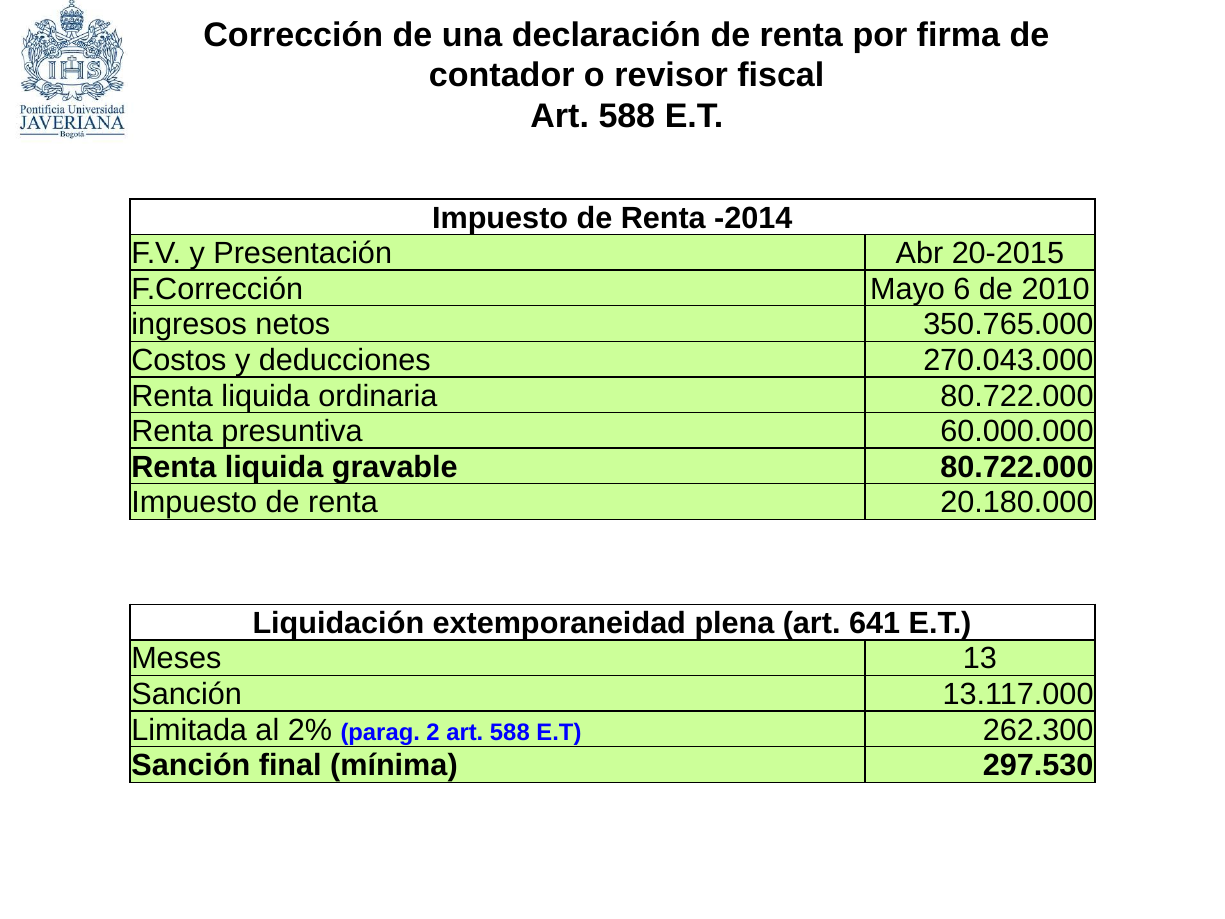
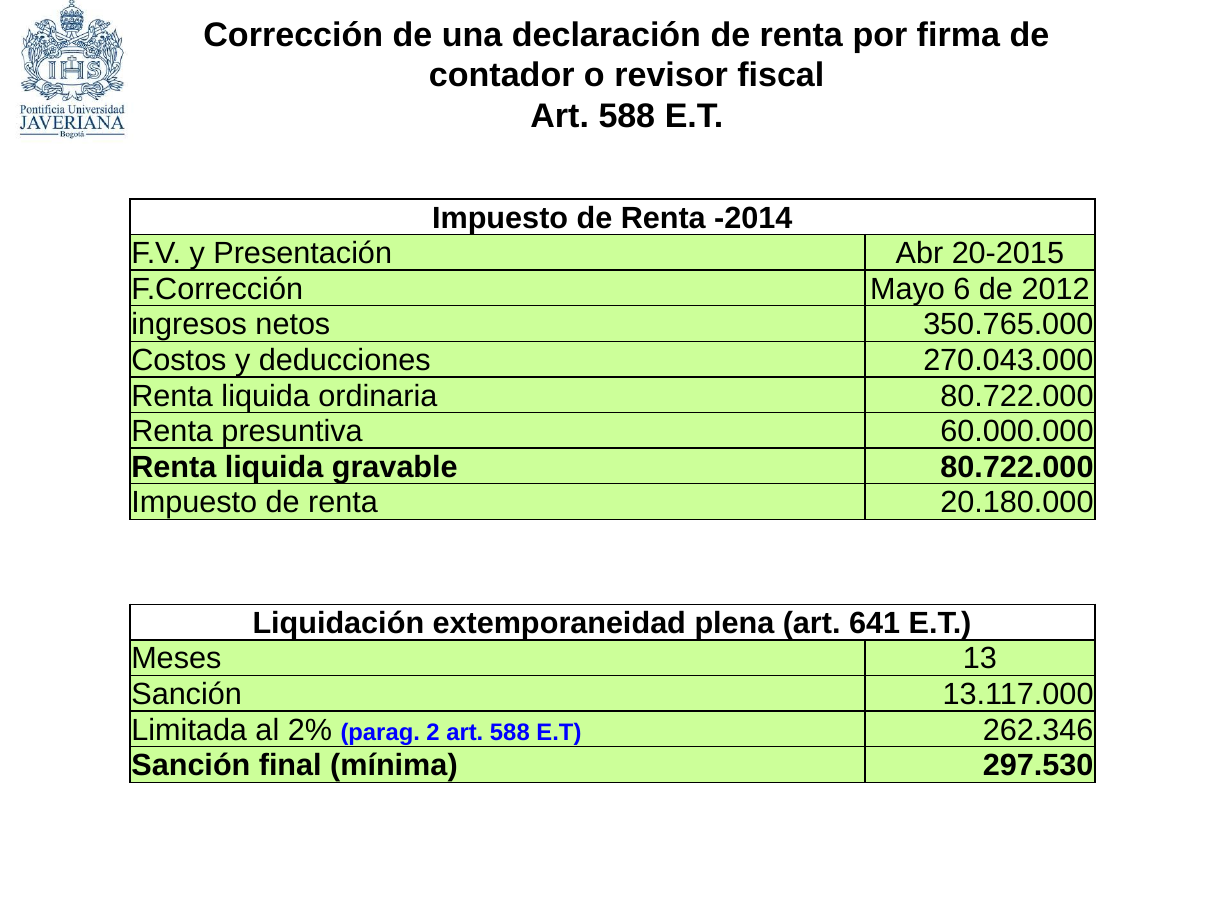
2010: 2010 -> 2012 (1056, 289)
262.300: 262.300 -> 262.346 (1038, 730)
